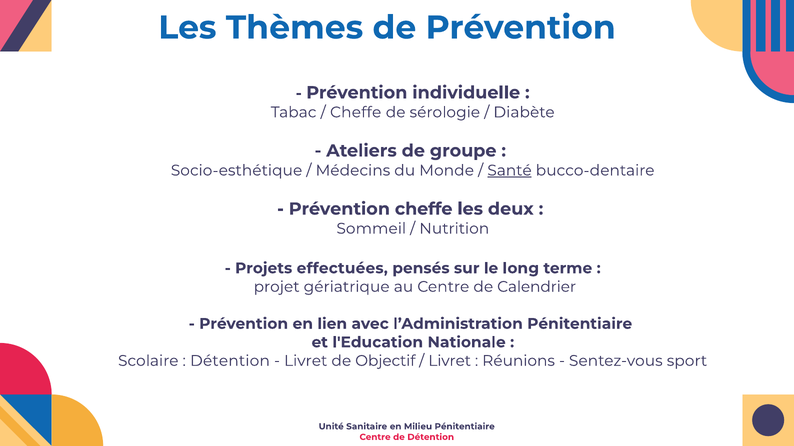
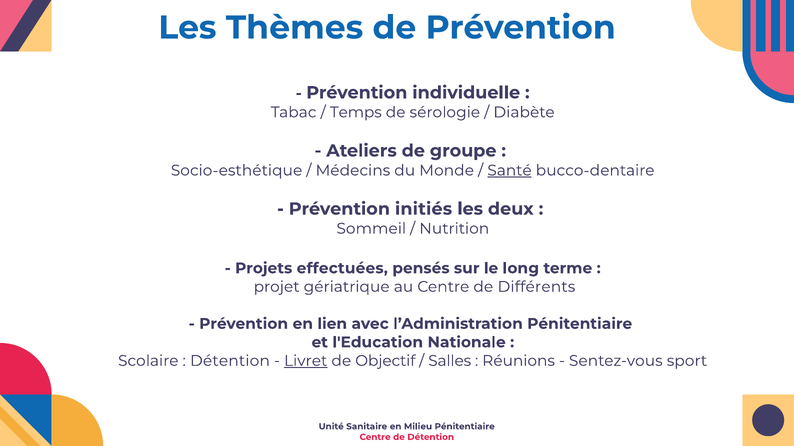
Cheffe: Cheffe -> Temps (356, 112)
Prévention cheffe: cheffe -> initiés (423, 209)
Calendrier: Calendrier -> Différents (536, 287)
Livret underline: none -> present (306, 361)
Livret: Livret -> Salles (450, 361)
